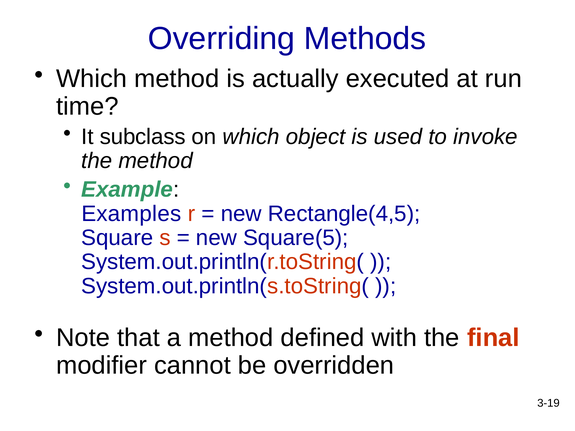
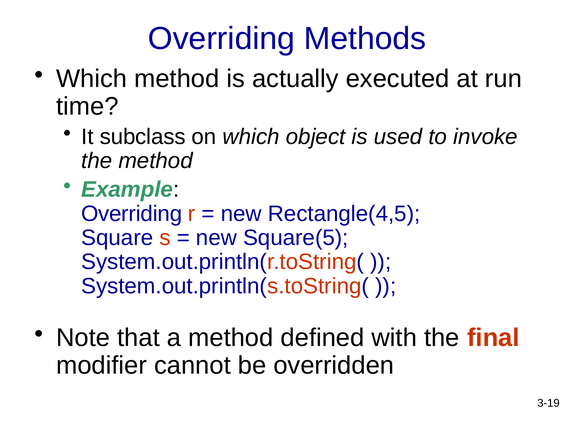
Examples: Examples -> Overriding (132, 214)
